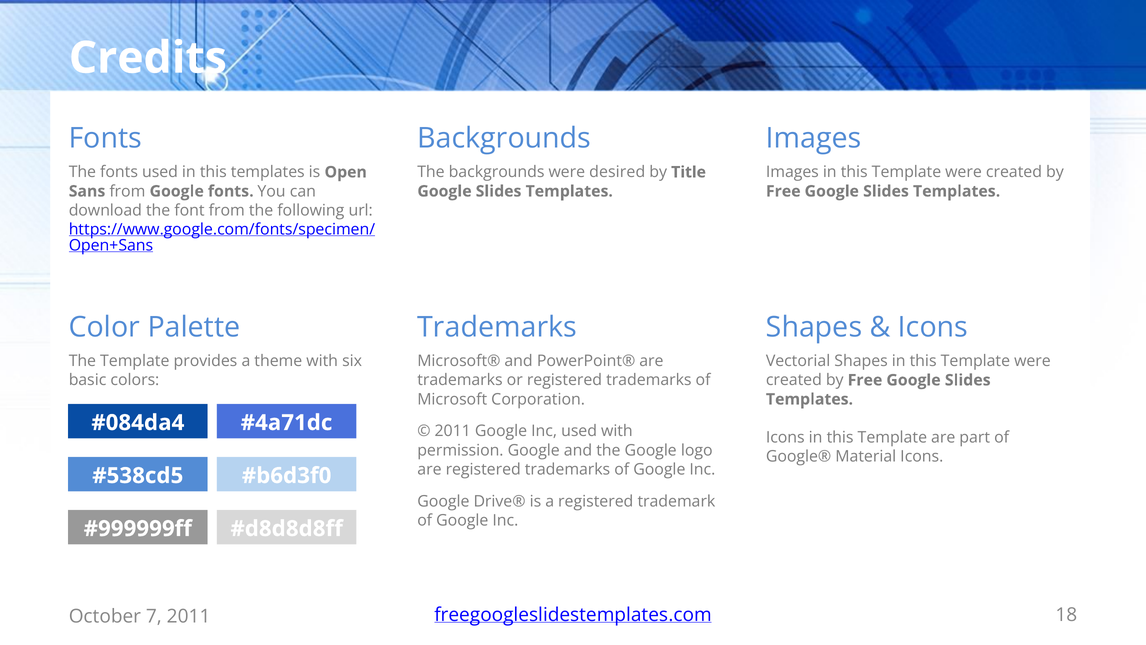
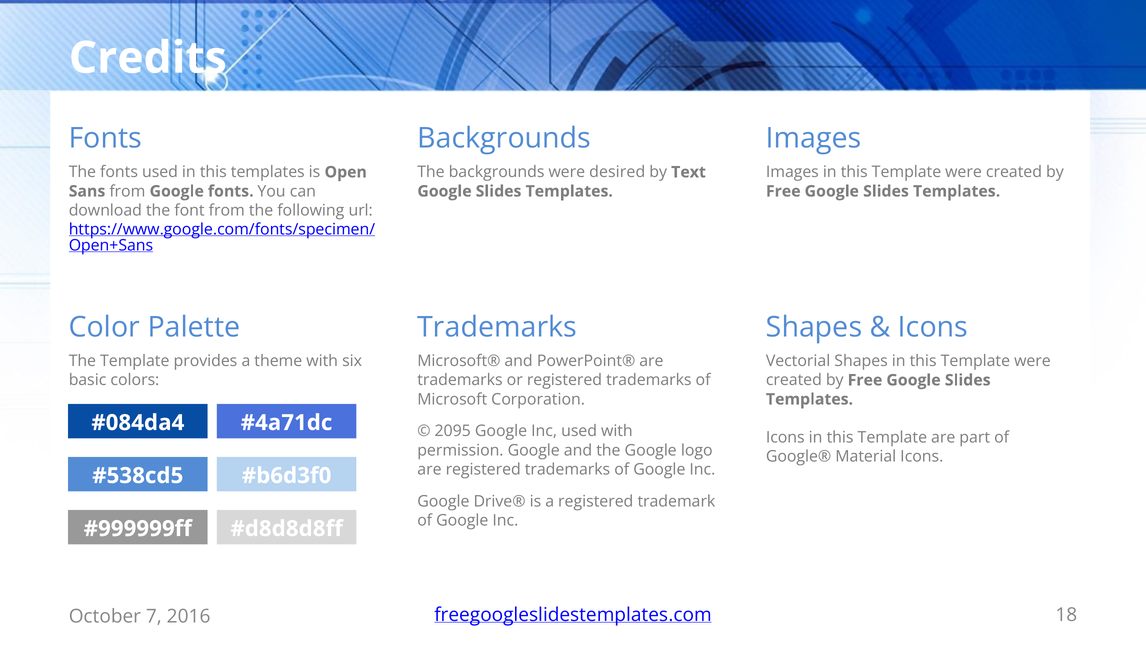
Title: Title -> Text (689, 172)
2011: 2011 -> 2095 (453, 431)
7 2011: 2011 -> 2016 (189, 616)
